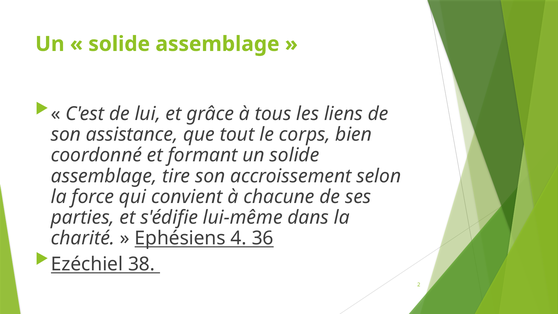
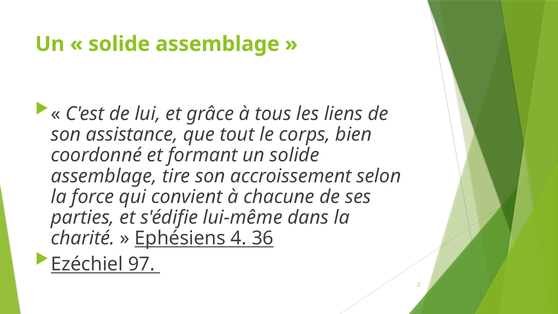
38: 38 -> 97 (142, 264)
